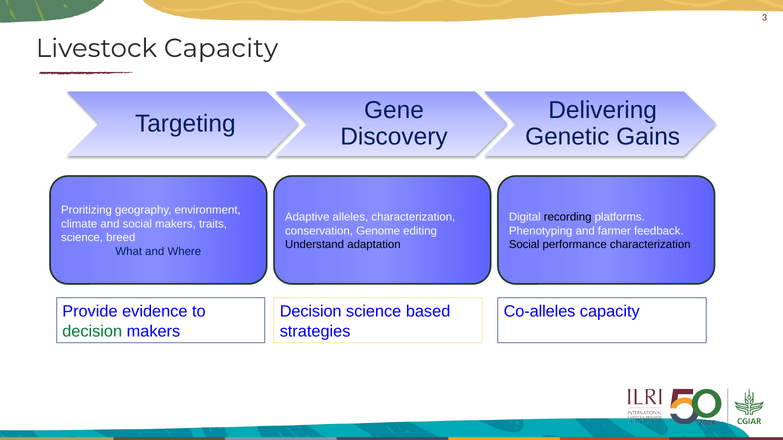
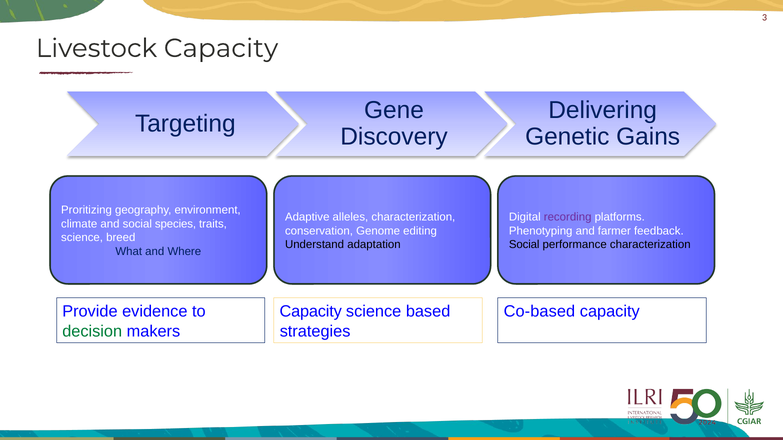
recording colour: black -> purple (568, 217)
social makers: makers -> species (176, 224)
Decision: Decision -> Capacity (311, 312)
Co-alleles: Co-alleles -> Co-based (539, 312)
